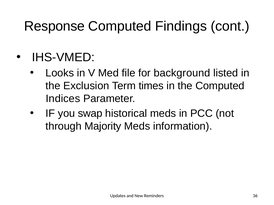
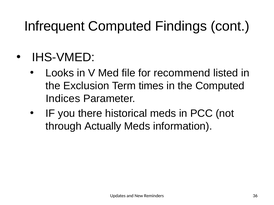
Response: Response -> Infrequent (54, 26)
background: background -> recommend (182, 73)
swap: swap -> there (90, 114)
Majority: Majority -> Actually (103, 127)
